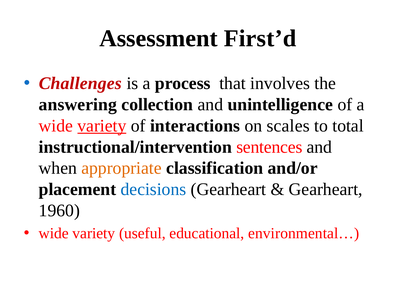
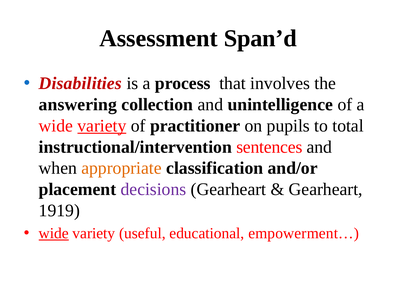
First’d: First’d -> Span’d (260, 38)
Challenges: Challenges -> Disabilities (80, 83)
interactions: interactions -> practitioner (195, 126)
scales: scales -> pupils (288, 126)
decisions colour: blue -> purple (153, 189)
1960: 1960 -> 1919 (59, 210)
wide underline: none -> present (54, 233)
environmental…: environmental… -> empowerment… (304, 233)
